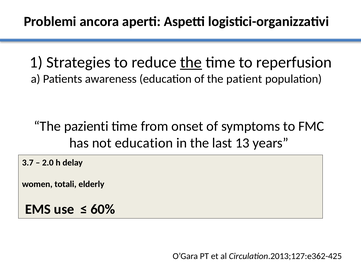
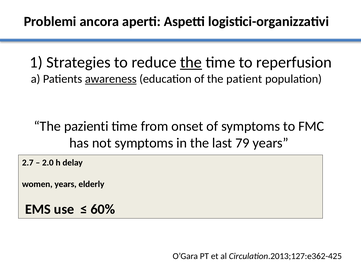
awareness underline: none -> present (111, 79)
not education: education -> symptoms (144, 144)
13: 13 -> 79 (242, 144)
3.7: 3.7 -> 2.7 (28, 163)
women totali: totali -> years (66, 185)
